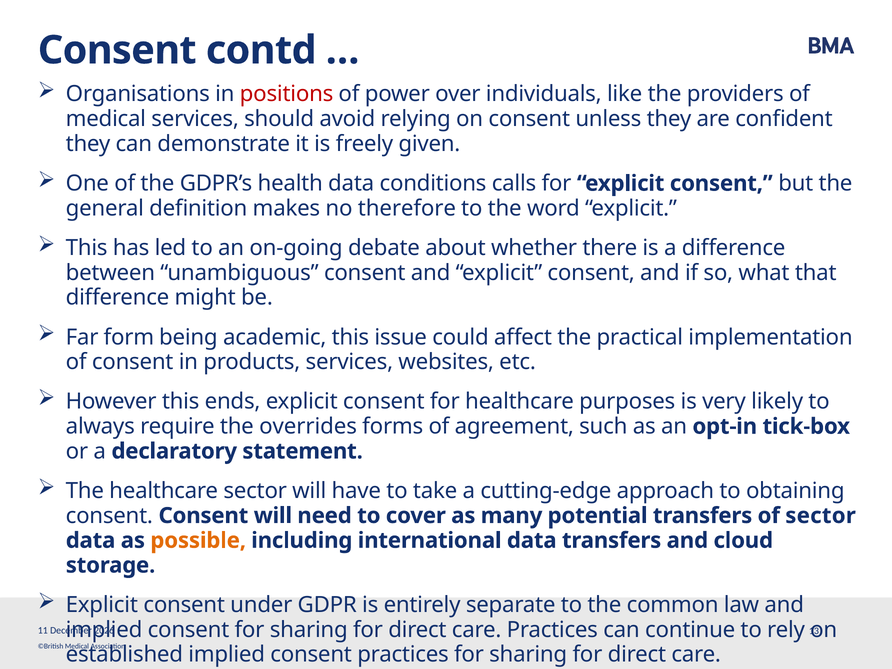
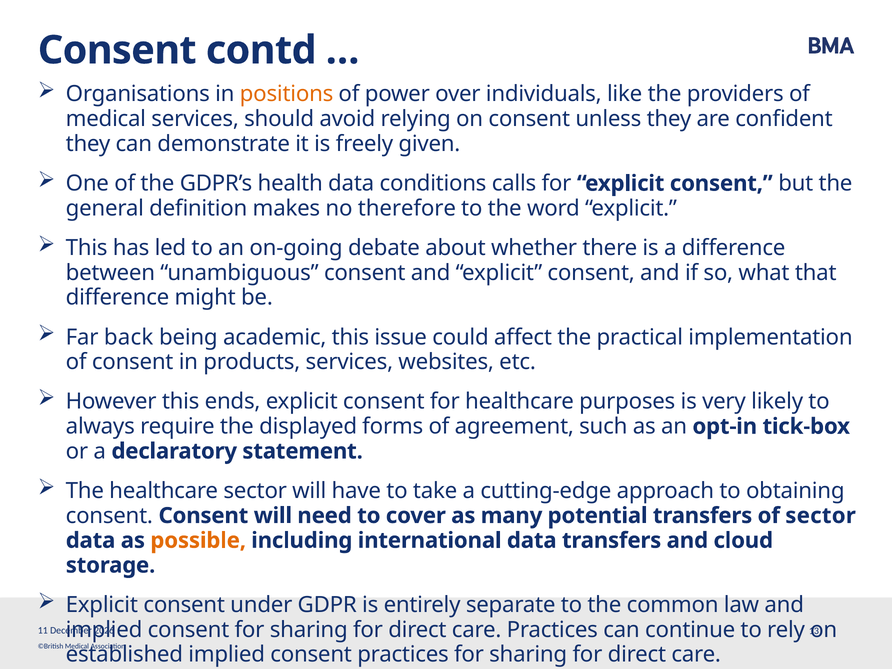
positions colour: red -> orange (287, 94)
form: form -> back (129, 337)
overrides: overrides -> displayed (308, 426)
